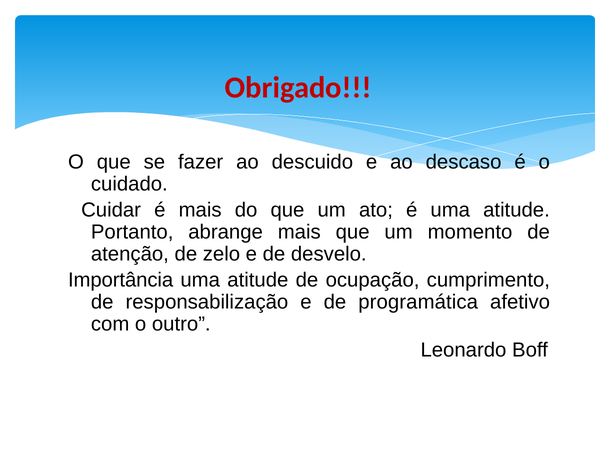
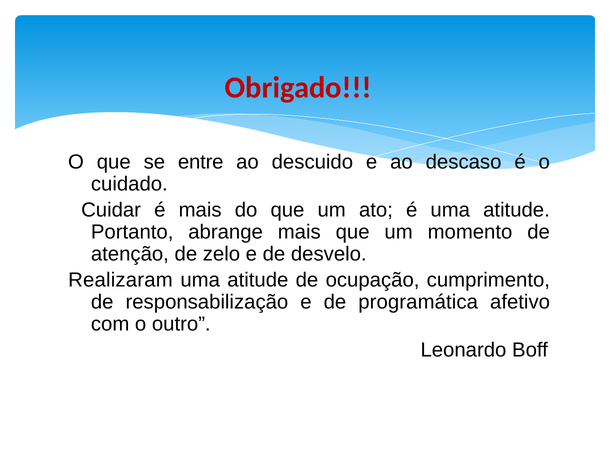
fazer: fazer -> entre (201, 162)
Importância: Importância -> Realizaram (120, 280)
